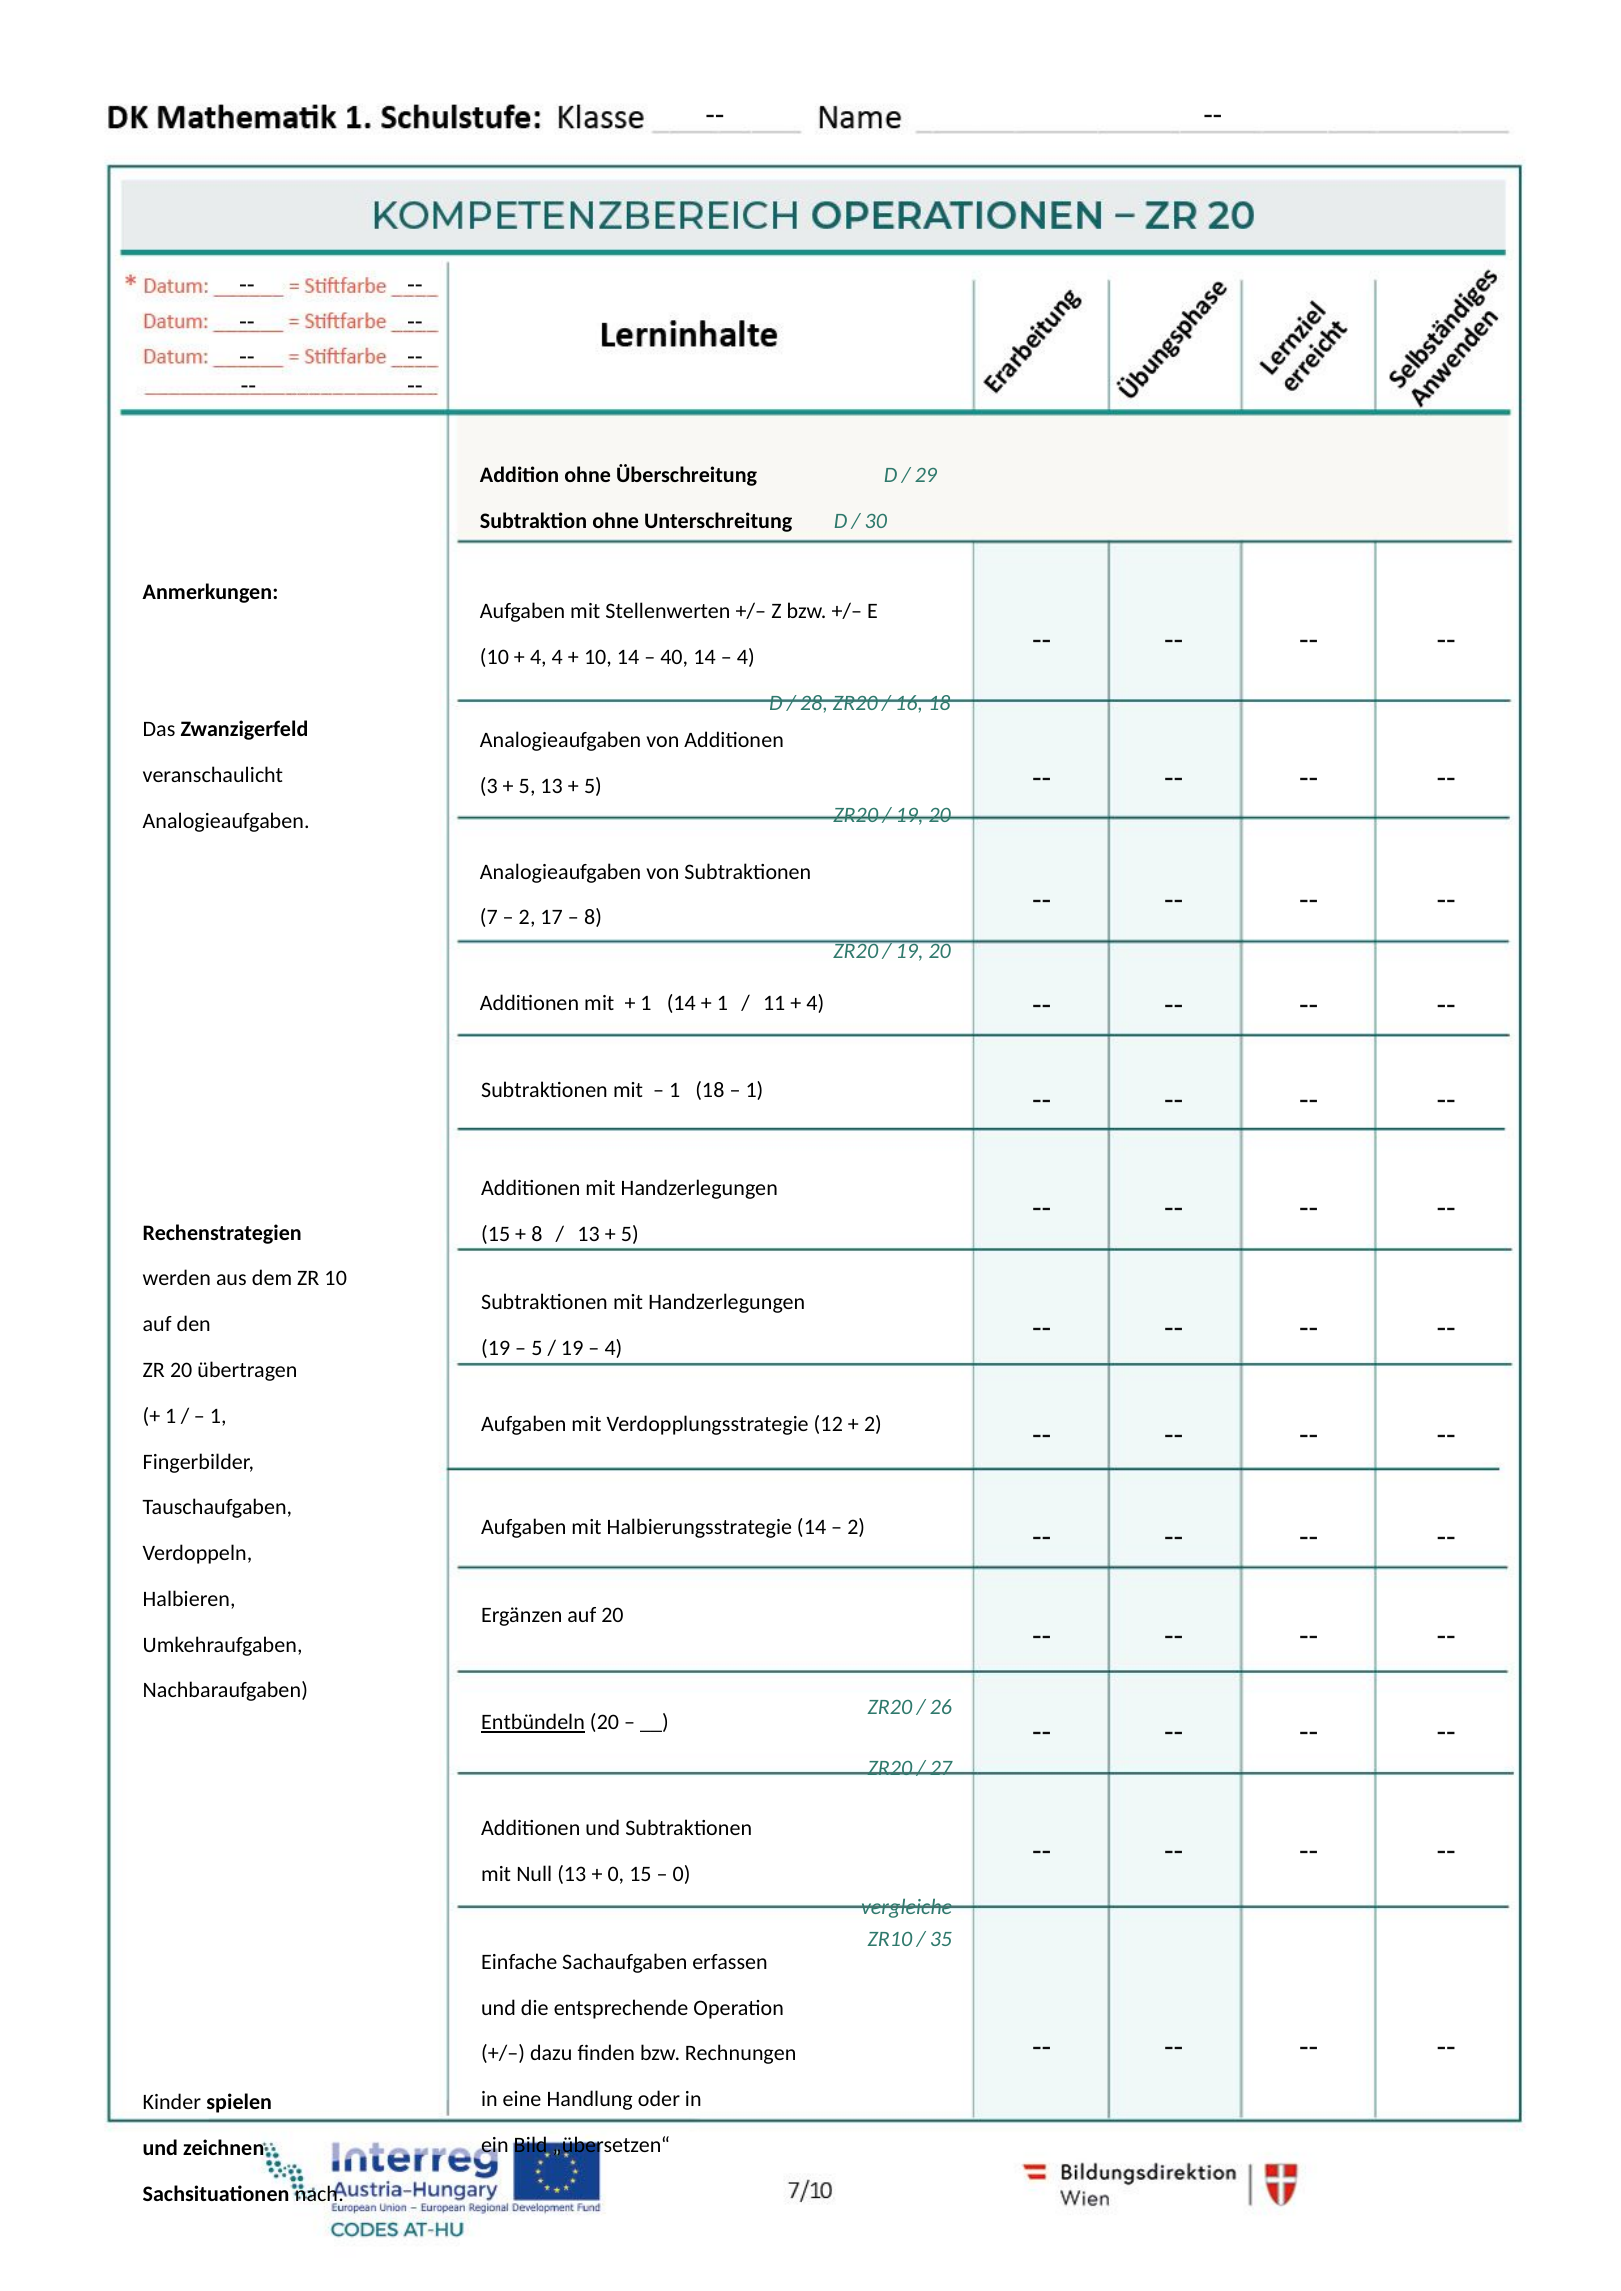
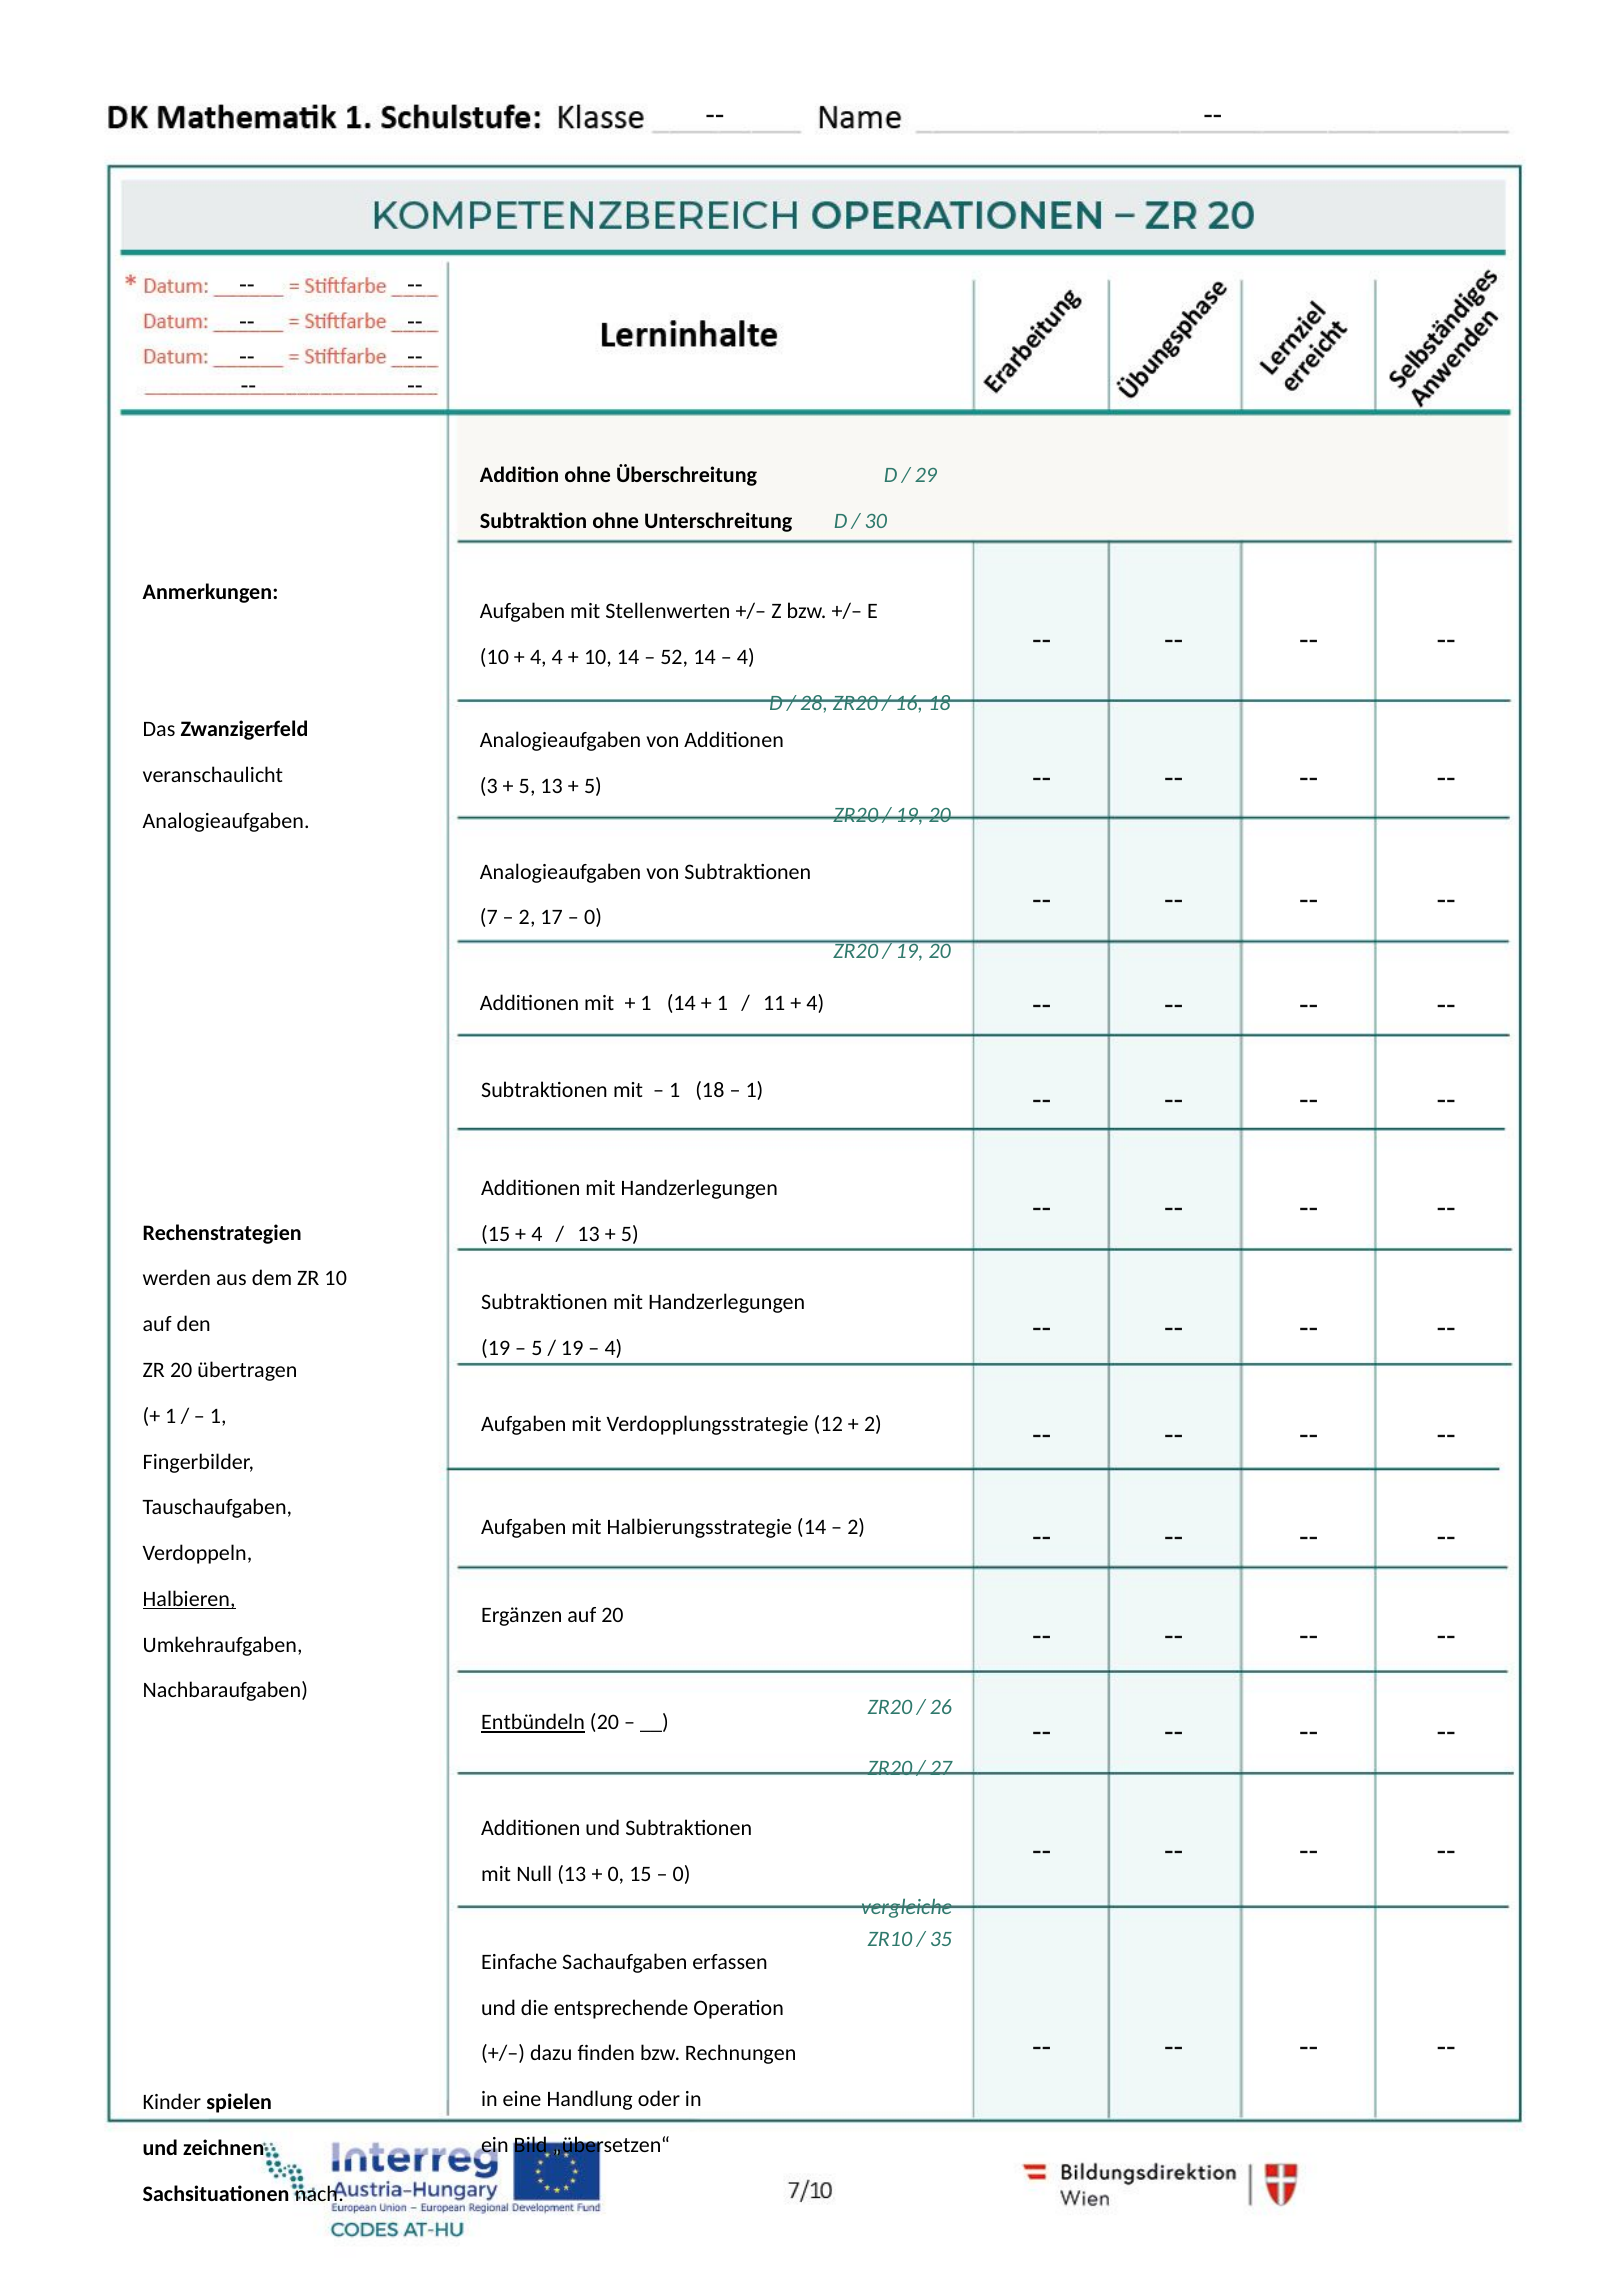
40: 40 -> 52 (674, 657)
8: 8 -> 0 (593, 918)
8: 8 -> 4 (537, 1234)
Halbieren underline: none -> present (189, 1599)
